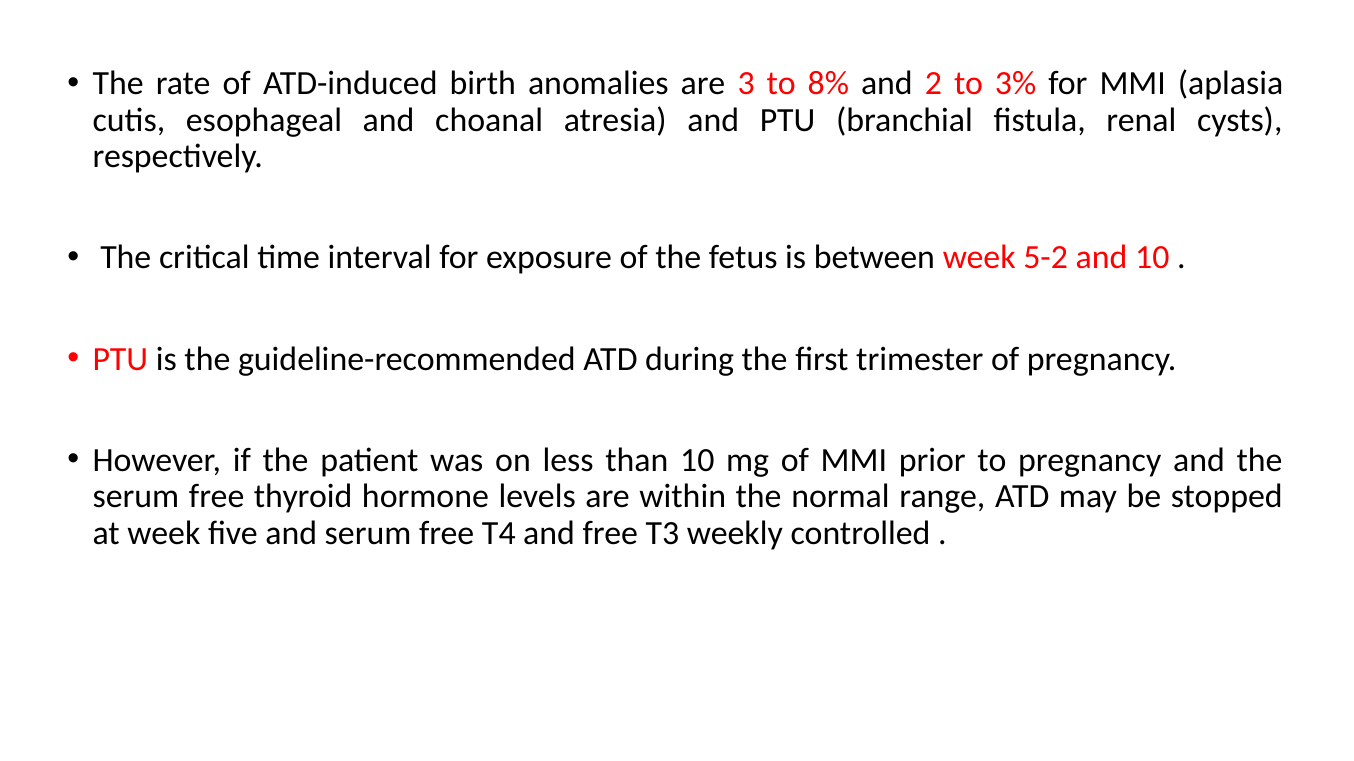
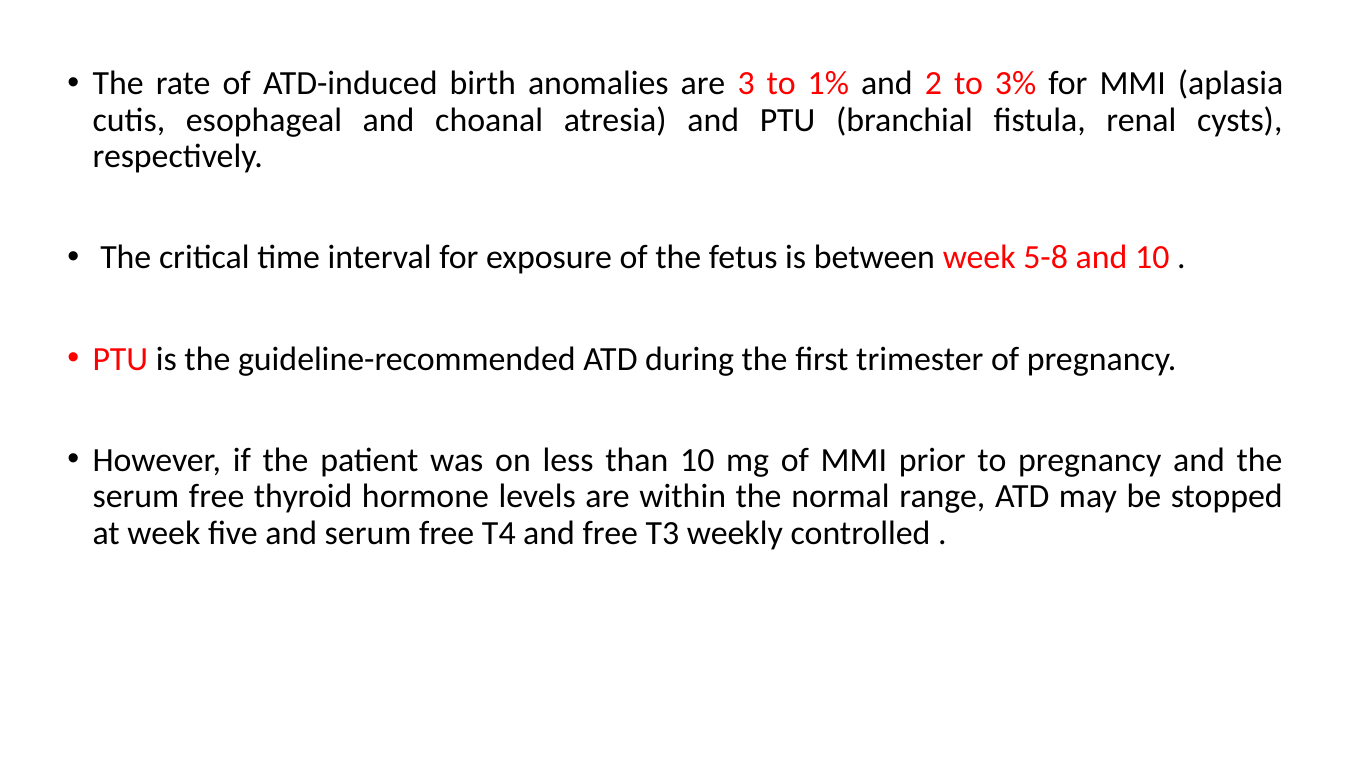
8%: 8% -> 1% (828, 83)
5-2: 5-2 -> 5-8 (1046, 258)
